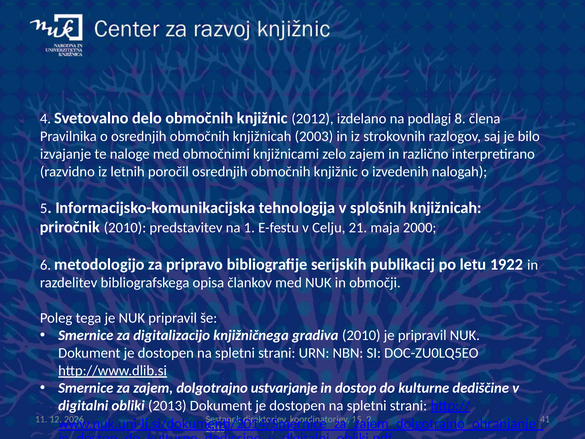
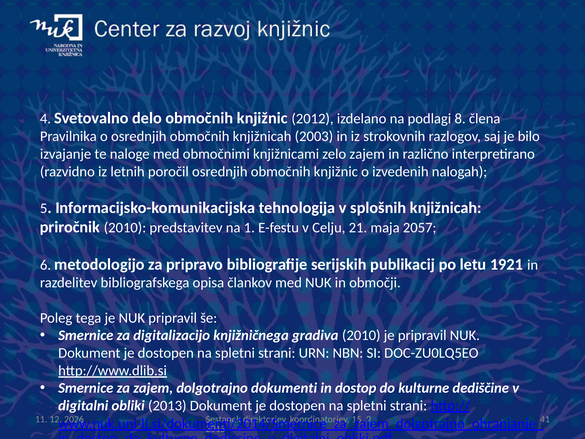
2000: 2000 -> 2057 (420, 228)
1922: 1922 -> 1921 (507, 264)
ustvarjanje: ustvarjanje -> dokumenti (284, 388)
